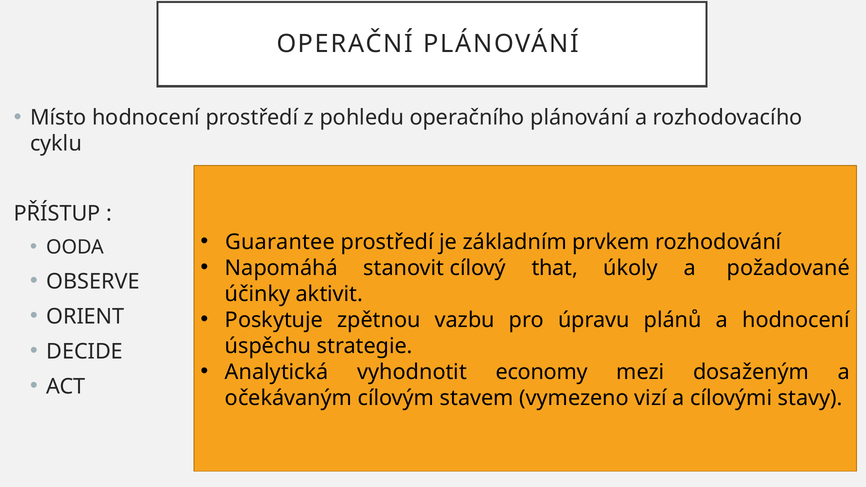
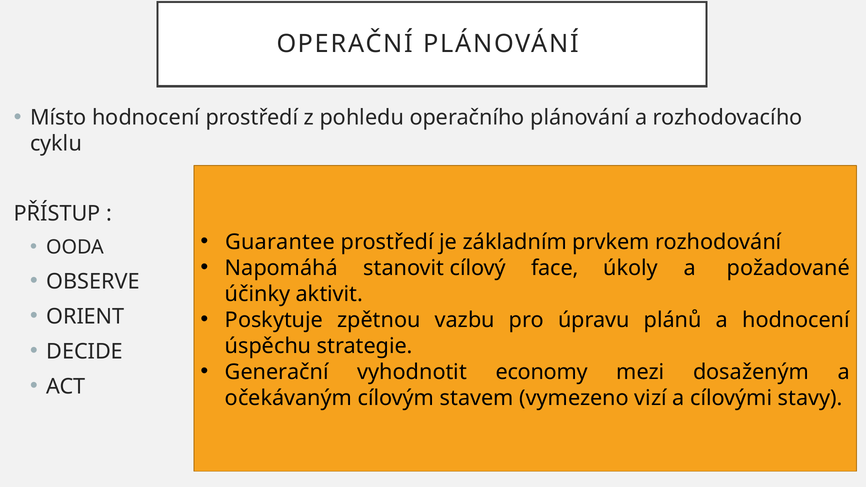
that: that -> face (555, 268)
Analytická: Analytická -> Generační (277, 372)
